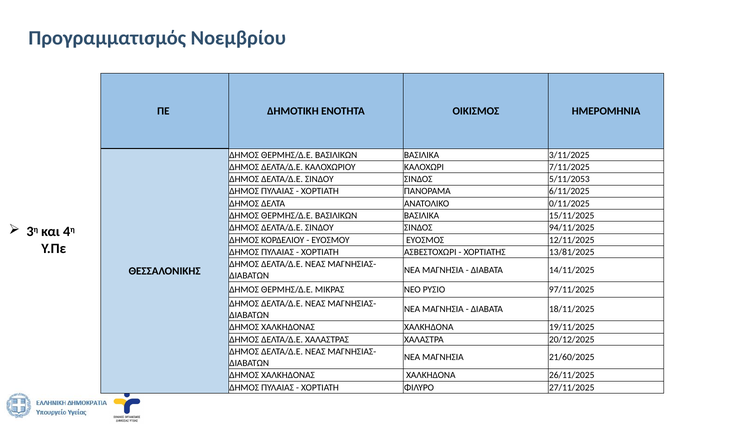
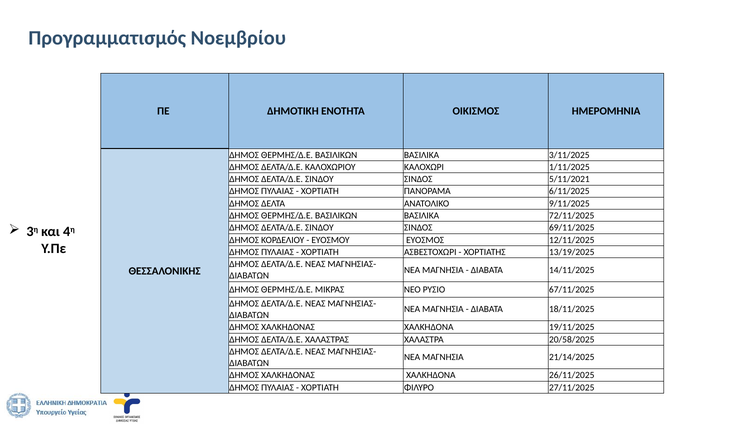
7/11/2025: 7/11/2025 -> 1/11/2025 (569, 167)
5/11/2053: 5/11/2053 -> 5/11/2021 (569, 179)
0/11/2025: 0/11/2025 -> 9/11/2025 (569, 204)
15/11/2025: 15/11/2025 -> 72/11/2025 (572, 216)
94/11/2025: 94/11/2025 -> 69/11/2025 (572, 228)
13/81/2025: 13/81/2025 -> 13/19/2025 (572, 252)
97/11/2025: 97/11/2025 -> 67/11/2025 (572, 290)
20/12/2025: 20/12/2025 -> 20/58/2025 (572, 340)
21/60/2025: 21/60/2025 -> 21/14/2025 (572, 357)
